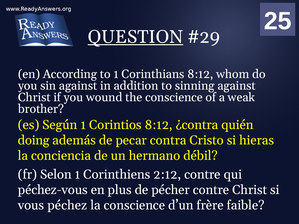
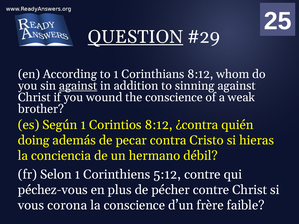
against underline: none -> present (78, 86)
2:12: 2:12 -> 5:12 (167, 175)
péchez: péchez -> corona (67, 205)
